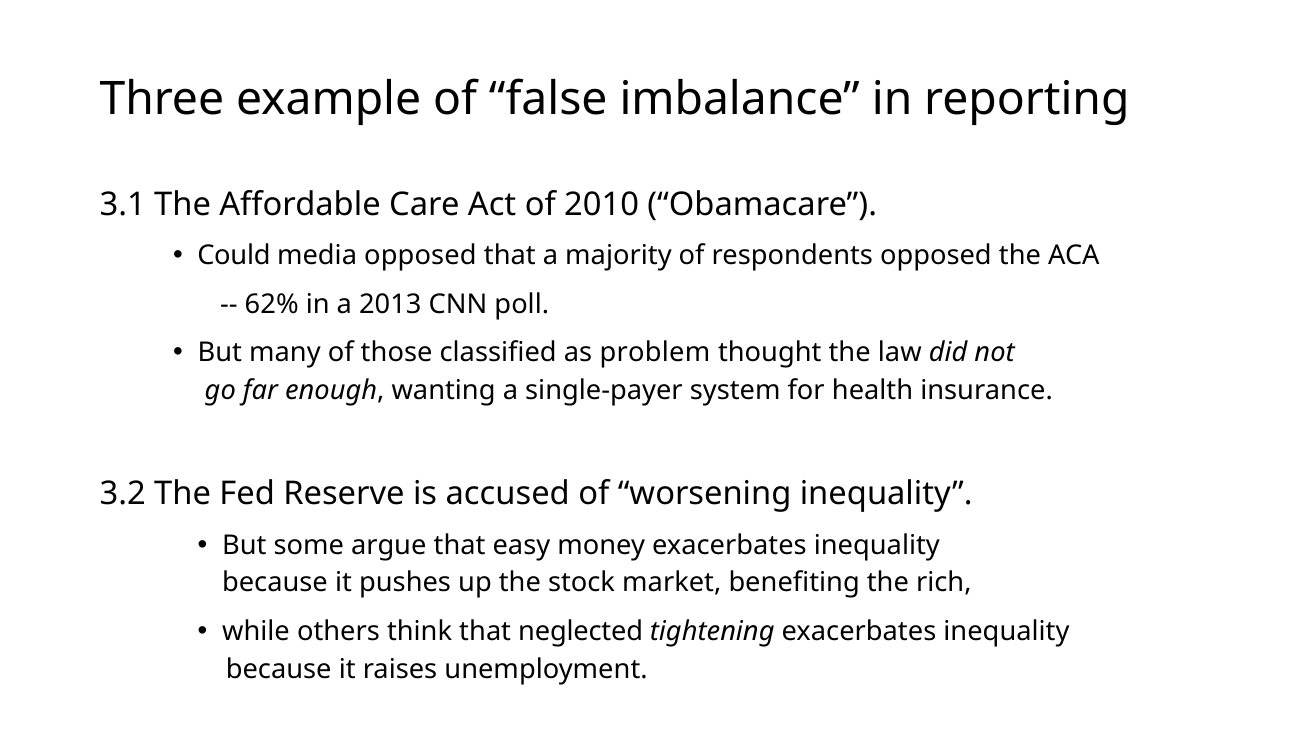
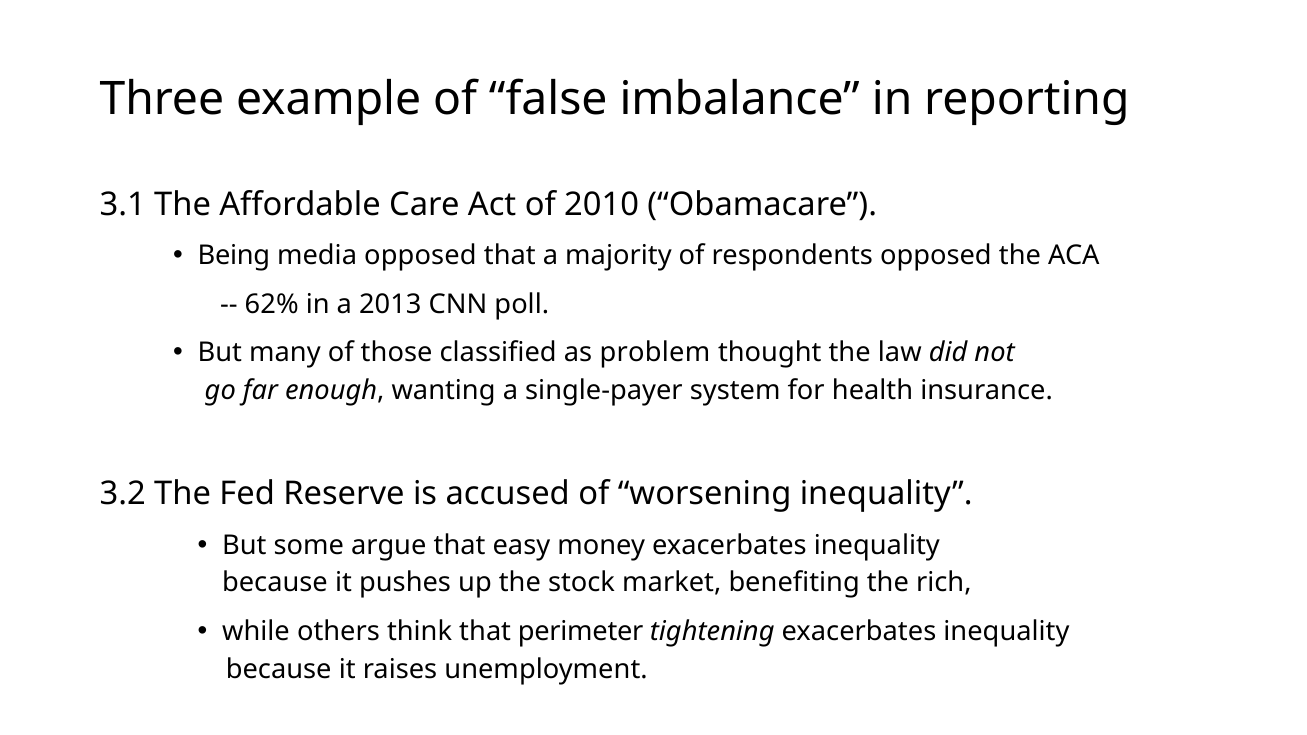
Could: Could -> Being (234, 256)
neglected: neglected -> perimeter (581, 632)
